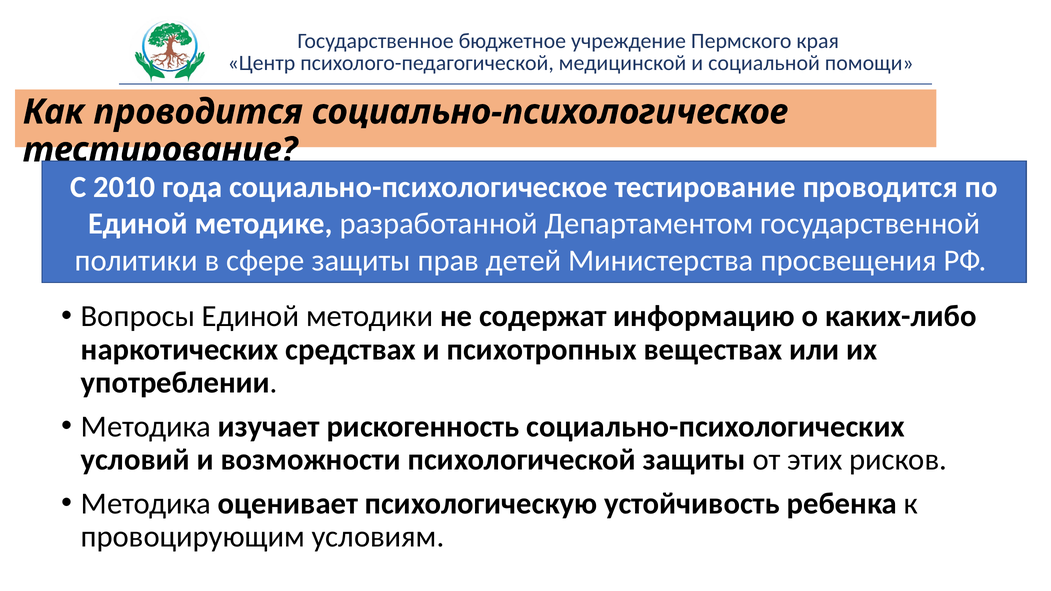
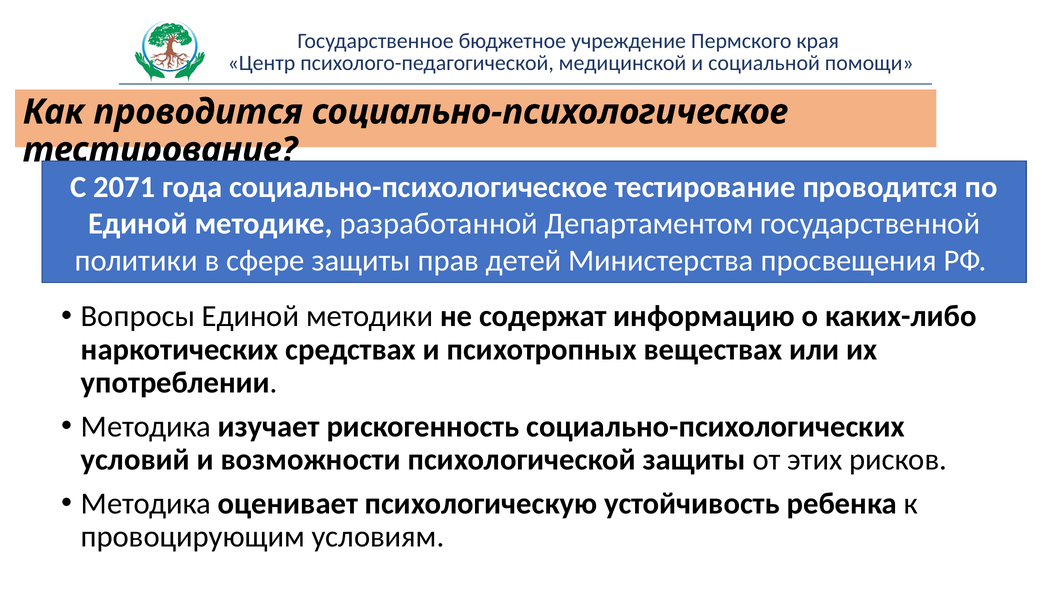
2010: 2010 -> 2071 (124, 187)
